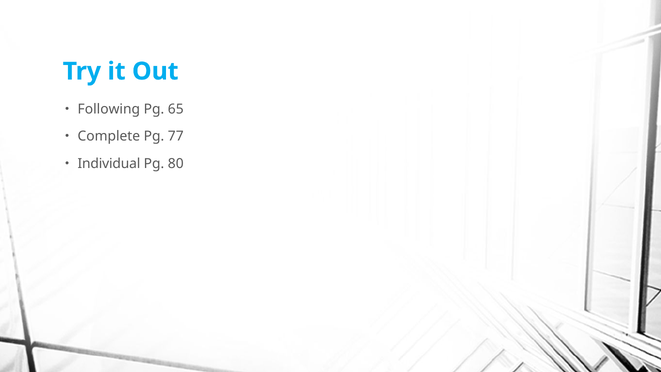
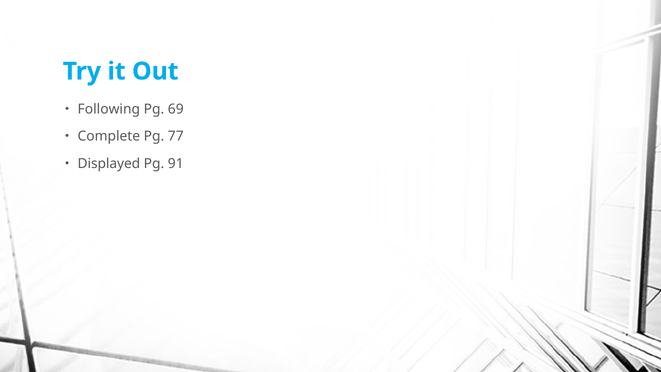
65: 65 -> 69 (176, 109)
Individual: Individual -> Displayed (109, 164)
80: 80 -> 91 (176, 164)
